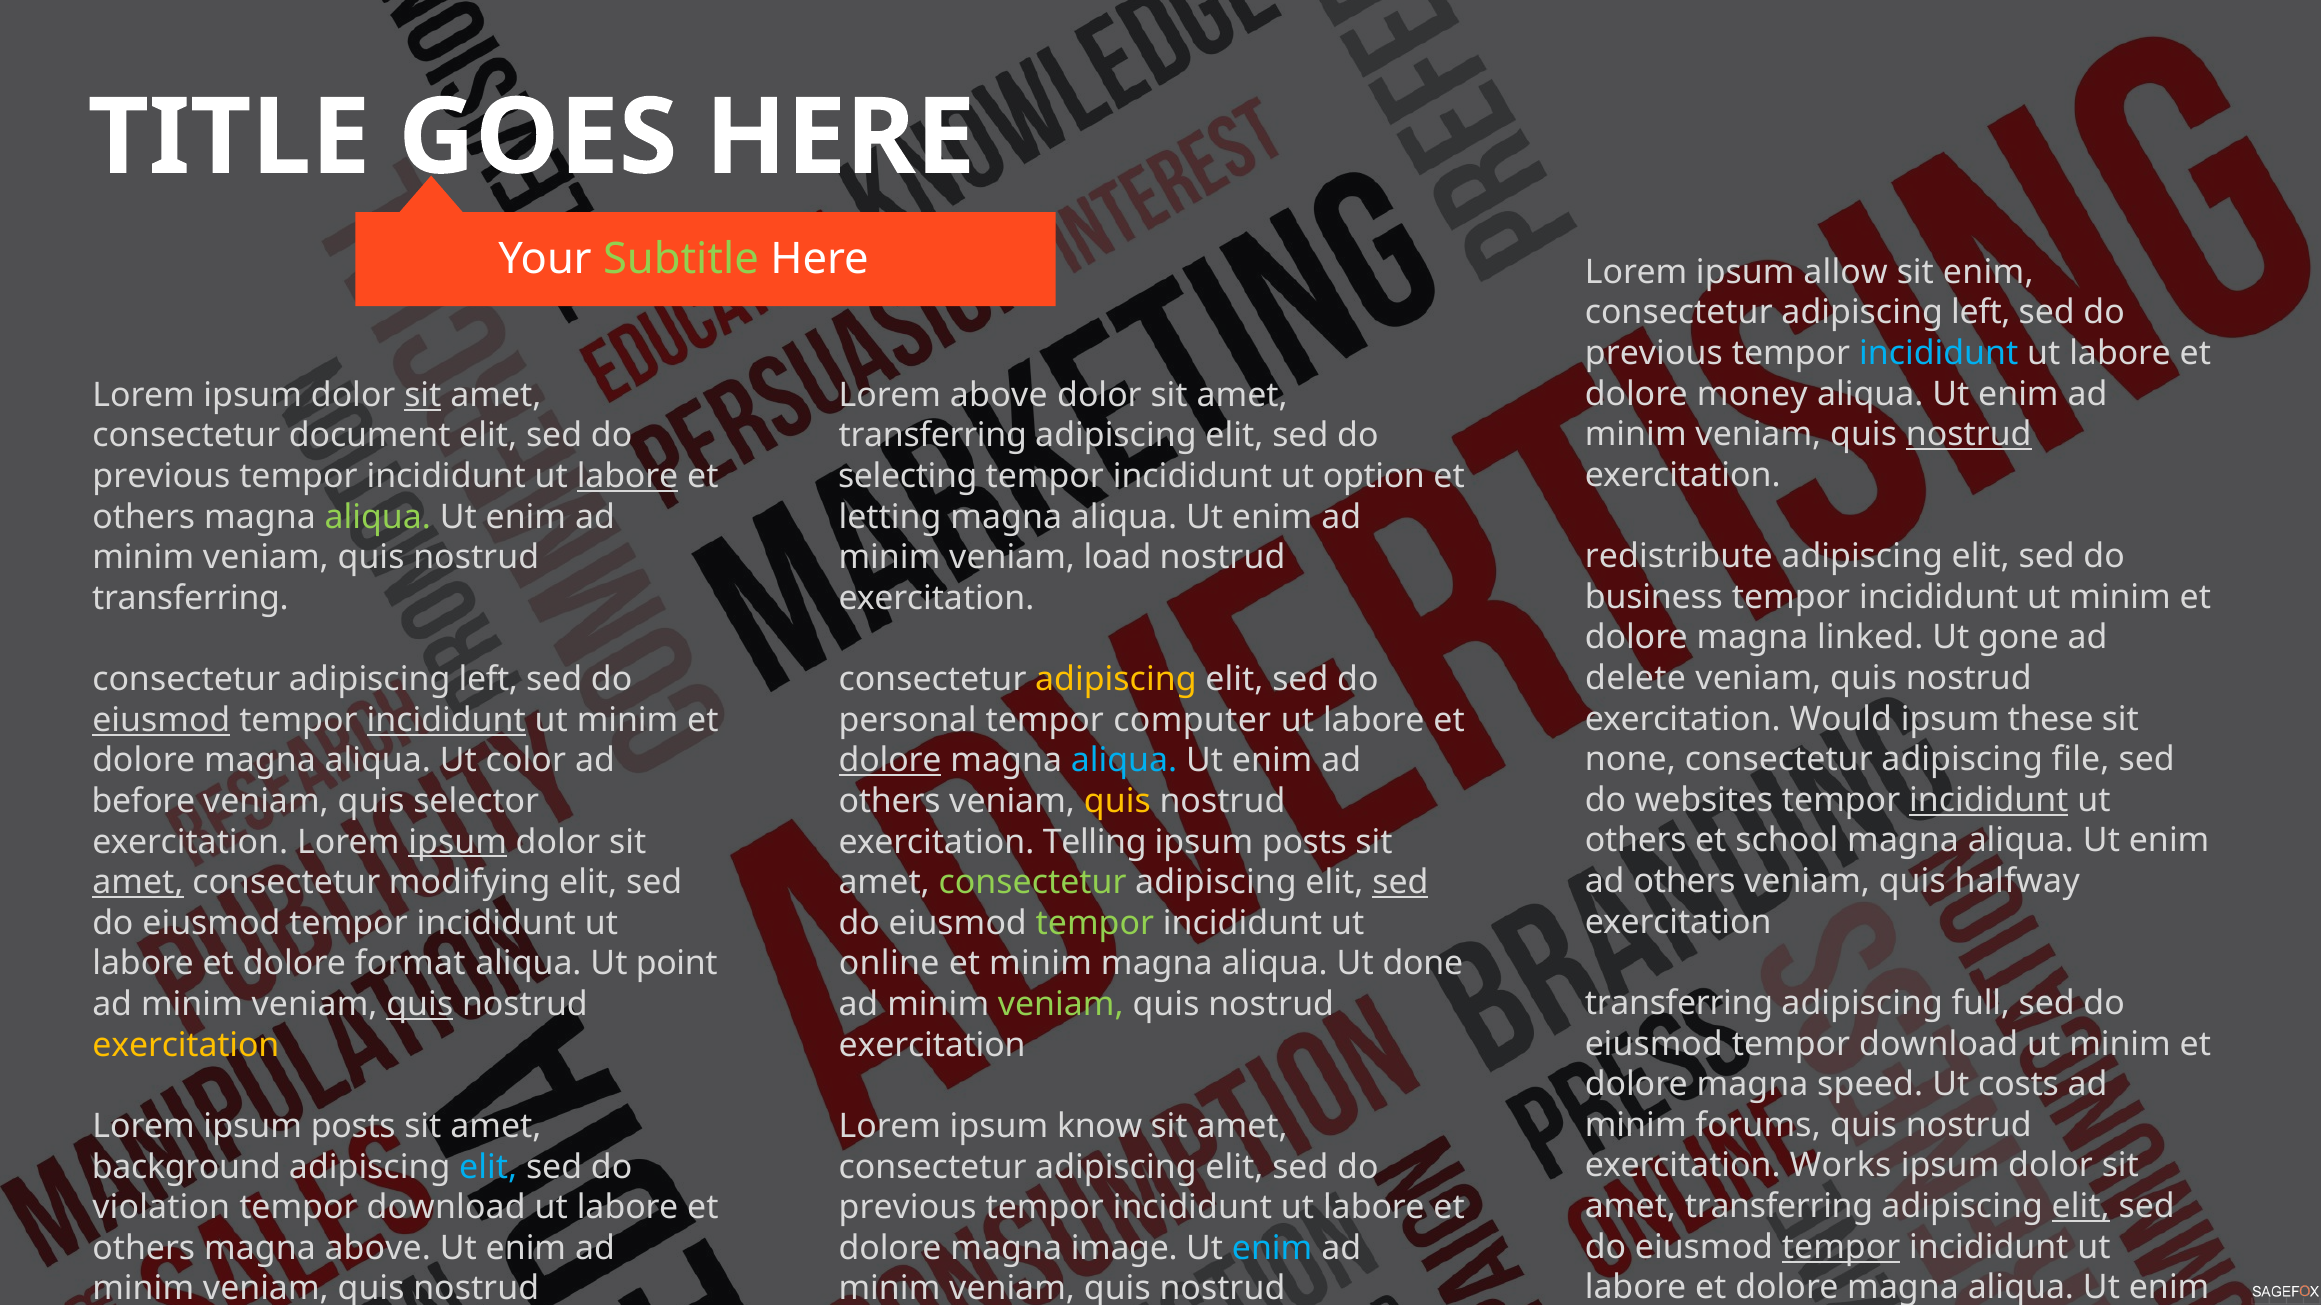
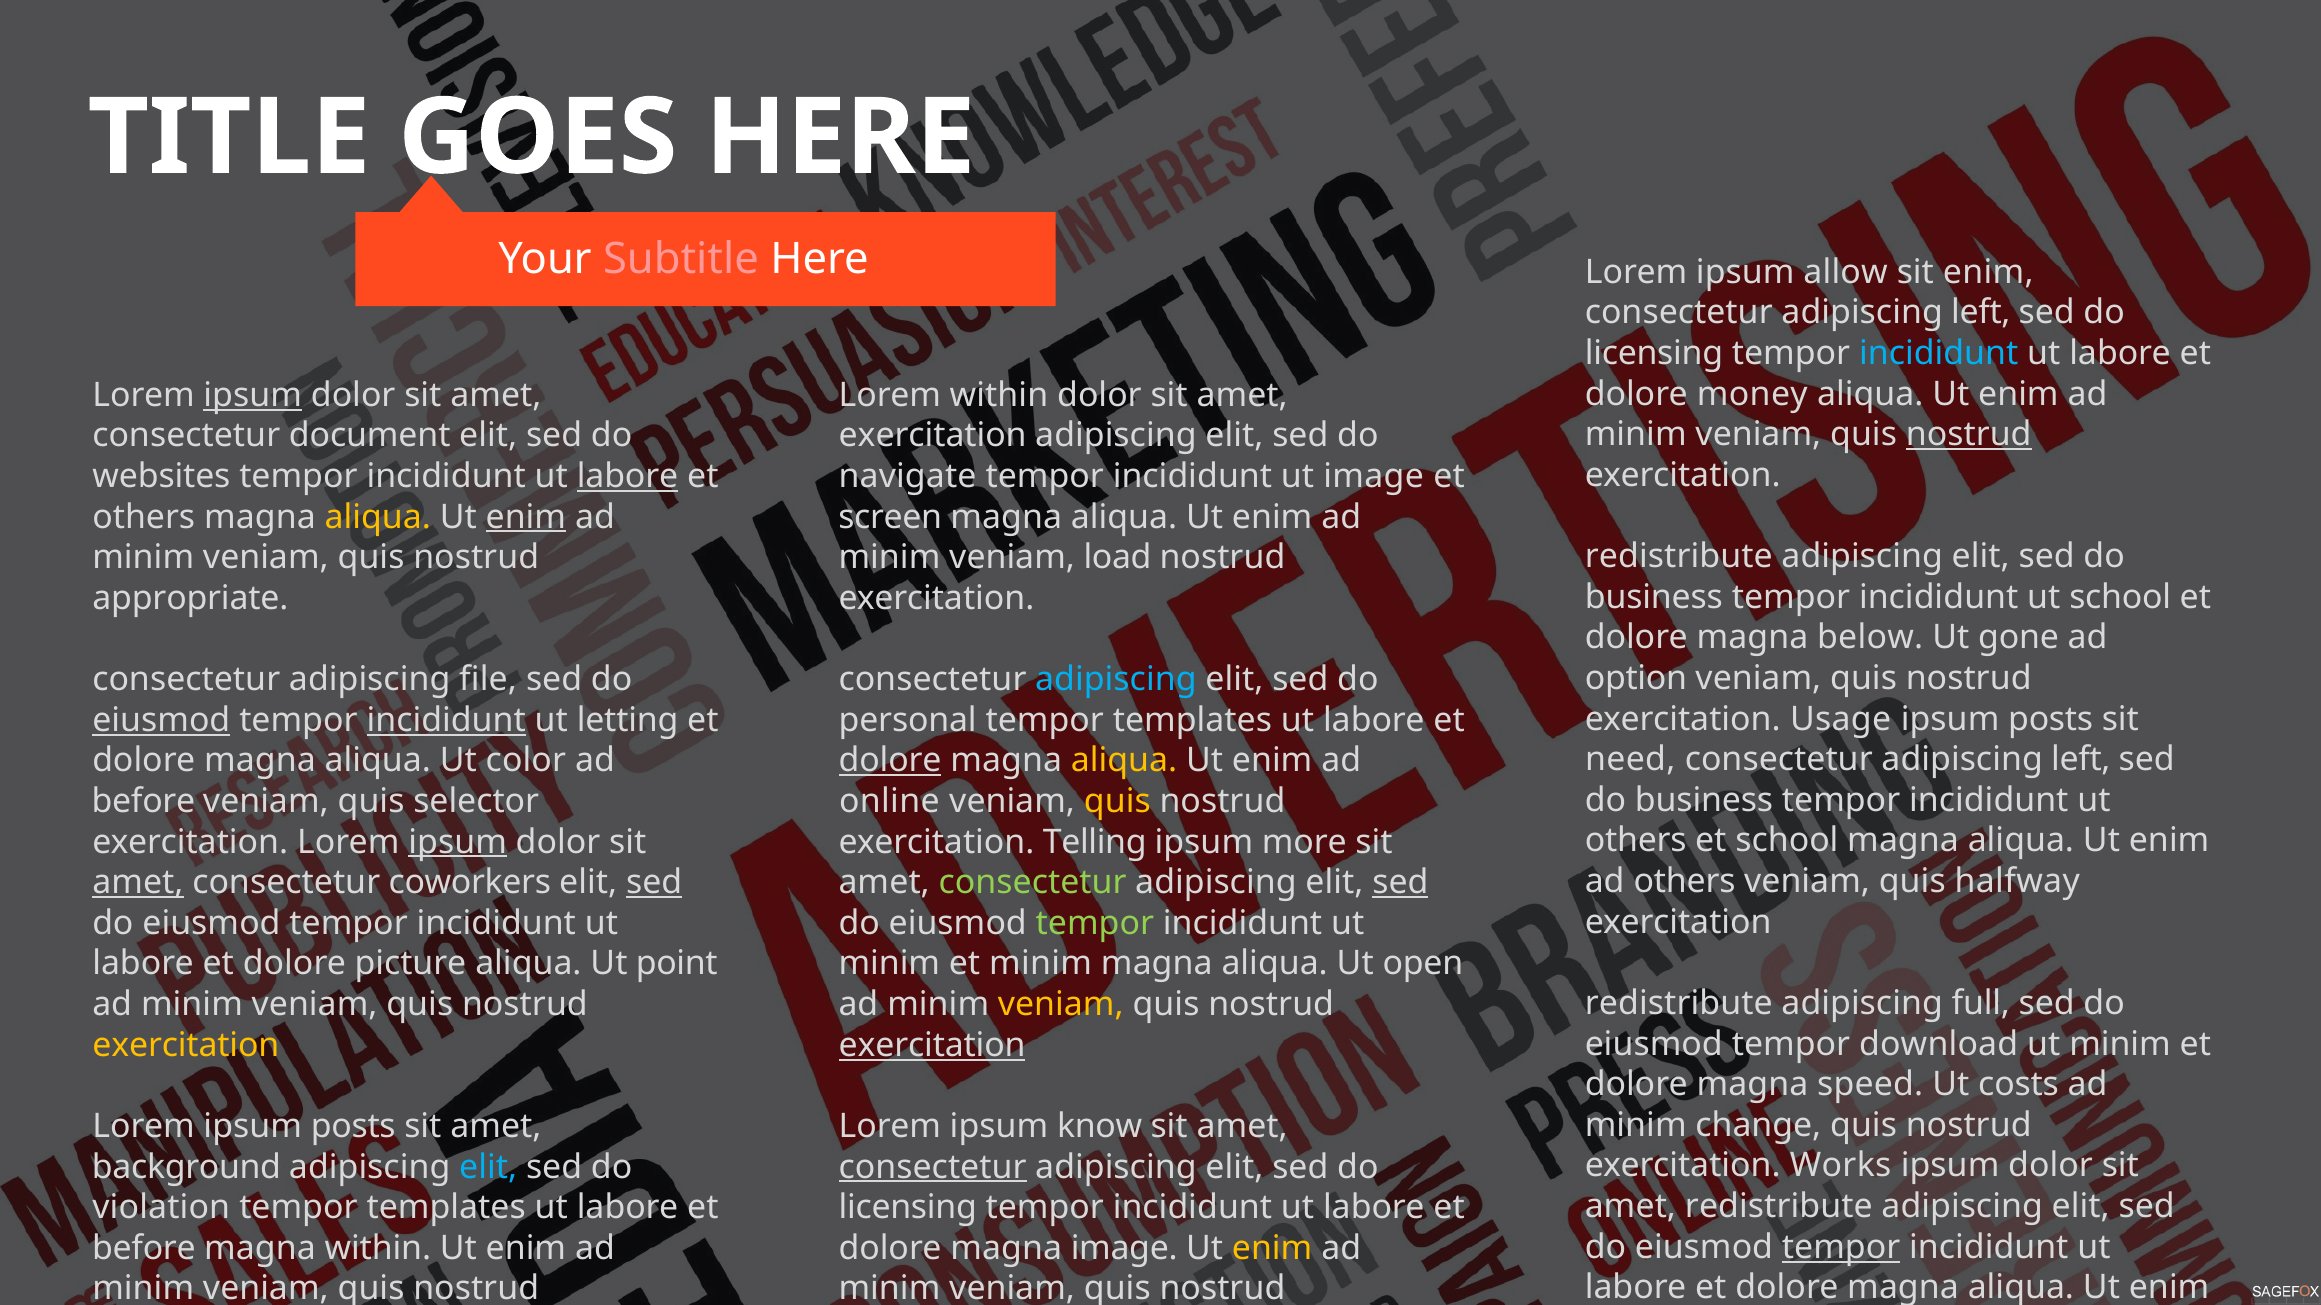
Subtitle colour: light green -> pink (681, 260)
previous: previous -> licensing (1654, 353)
ipsum underline: none -> present (253, 395)
sit underline: present -> none (423, 395)
Lorem above: above -> within (999, 395)
transferring: transferring -> exercitation (933, 436)
previous: previous -> websites (161, 477)
selecting: selecting -> navigate (908, 477)
ut option: option -> image (1374, 477)
aliqua colour: light green -> yellow (378, 517)
enim underline: none -> present (526, 517)
letting: letting -> screen (890, 517)
minim: minim -> school (2120, 597)
transferring: transferring -> appropriate (190, 598)
linked: linked -> below (1870, 638)
delete: delete -> option (1636, 679)
left: left -> file (488, 680)
adipiscing colour: yellow -> light blue (1116, 680)
Would: Would -> Usage (1841, 719)
these: these -> posts (2051, 719)
minim: minim -> letting (628, 720)
computer: computer -> templates (1192, 720)
none: none -> need (1630, 760)
file: file -> left (2081, 760)
aliqua colour: light blue -> yellow (1124, 761)
websites: websites -> business (1704, 800)
incididunt underline: present -> none (1989, 800)
others: others -> online (889, 802)
posts: posts -> more (1304, 842)
modifying: modifying -> coworkers (470, 883)
sed underline: none -> present (654, 883)
format: format -> picture (411, 964)
online: online -> minim (889, 964)
done: done -> open (1423, 964)
transferring: transferring -> redistribute (1679, 1004)
quis underline: present -> none (420, 1005)
veniam colour: light green -> yellow (1061, 1005)
exercitation underline: none -> present (932, 1045)
forums: forums -> change (1758, 1126)
consectetur underline: none -> present (933, 1167)
transferring: transferring -> redistribute (1779, 1207)
elit underline: present -> none (2081, 1207)
download: download -> templates (446, 1208)
previous: previous -> licensing (908, 1208)
others: others -> before (144, 1249)
magna above: above -> within (378, 1249)
enim colour: light blue -> yellow (1272, 1249)
